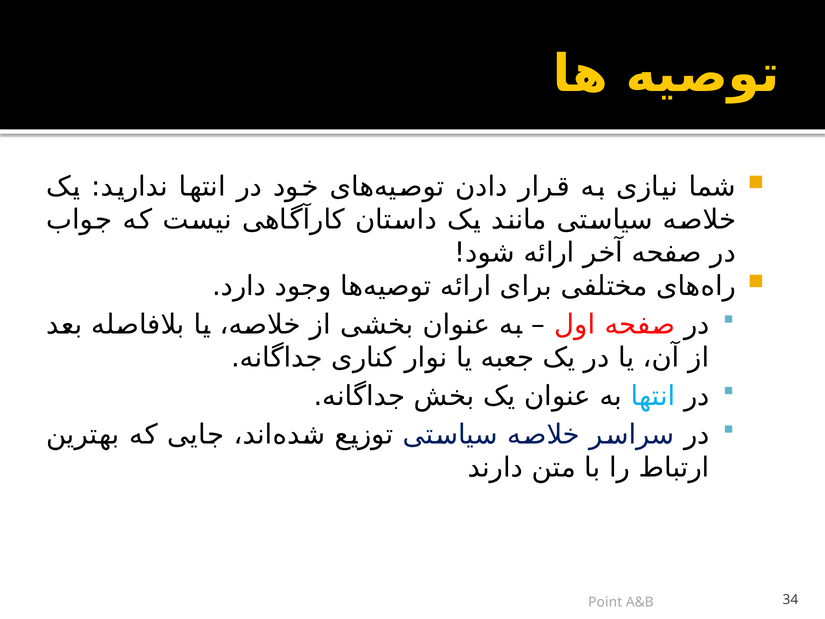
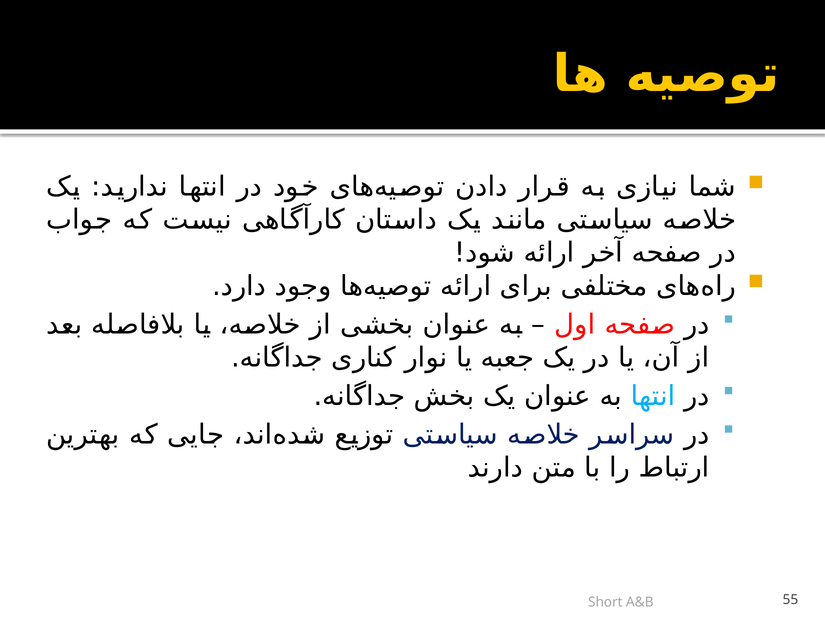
Point: Point -> Short (605, 602)
34: 34 -> 55 (790, 600)
